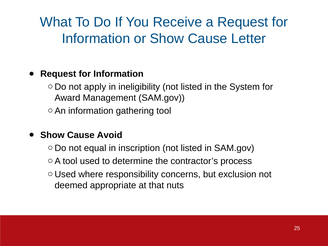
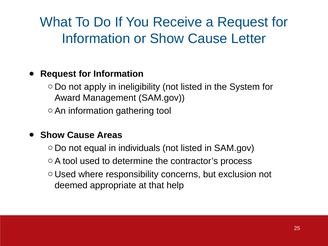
Avoid: Avoid -> Areas (110, 135)
inscription: inscription -> individuals (139, 148)
nuts: nuts -> help (175, 185)
